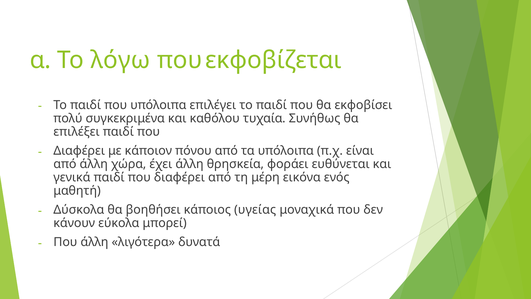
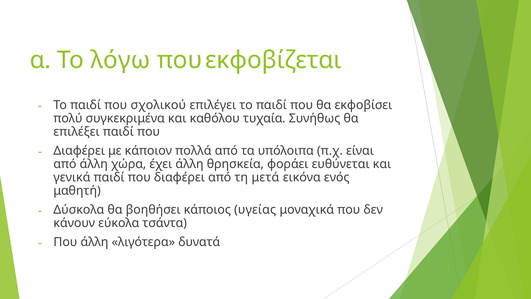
που υπόλοιπα: υπόλοιπα -> σχολικού (158, 105)
πόνου: πόνου -> πολλά (193, 151)
μέρη: μέρη -> μετά (265, 177)
μπορεί: μπορεί -> τσάντα (165, 223)
